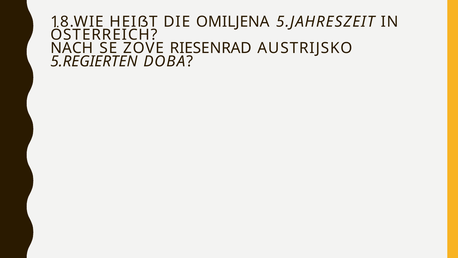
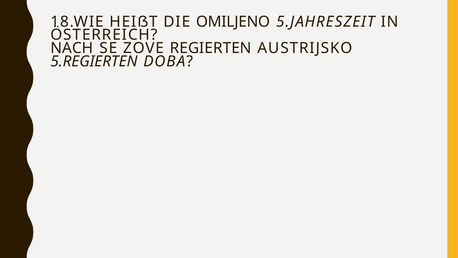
OMILJENA: OMILJENA -> OMILJENO (233, 22)
RIESENRAD: RIESENRAD -> REGIERTEN (211, 48)
